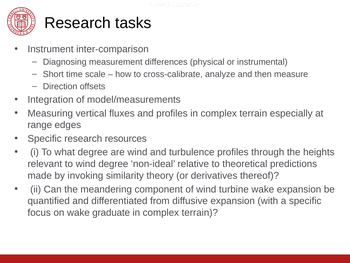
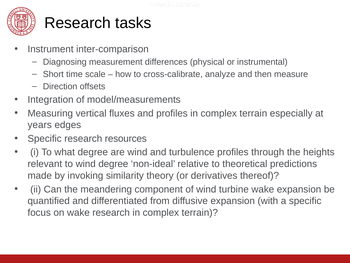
range: range -> years (40, 125)
wake graduate: graduate -> research (111, 212)
